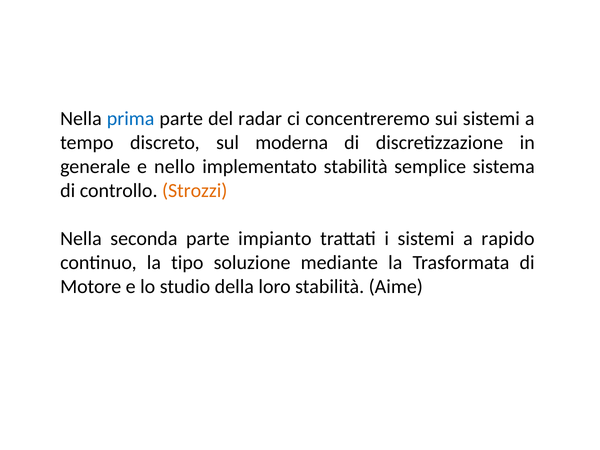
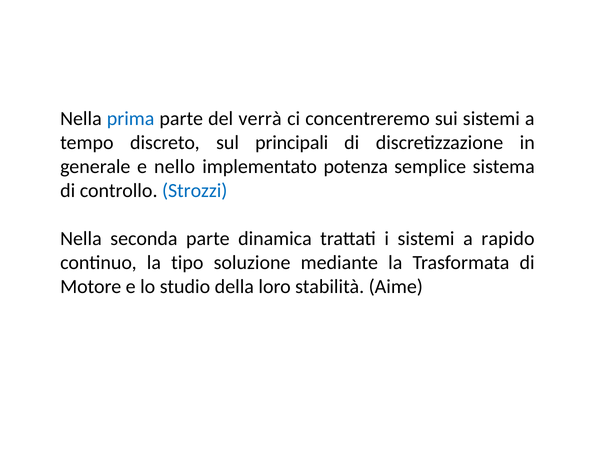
radar: radar -> verrà (260, 118)
moderna: moderna -> principali (292, 142)
implementato stabilità: stabilità -> potenza (356, 166)
Strozzi colour: orange -> blue (195, 190)
impianto: impianto -> dinamica (275, 238)
